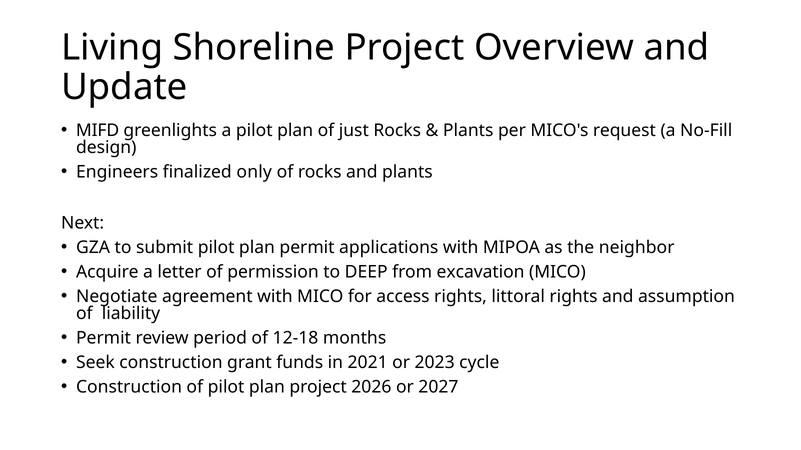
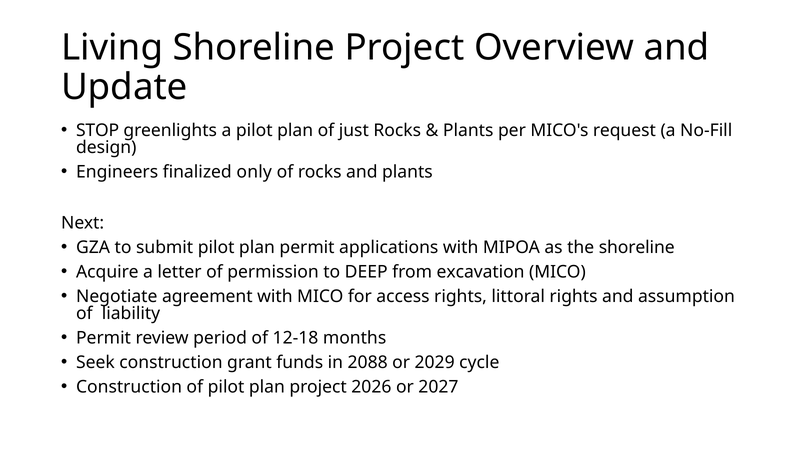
MIFD: MIFD -> STOP (98, 131)
the neighbor: neighbor -> shoreline (637, 248)
2021: 2021 -> 2088 (368, 363)
2023: 2023 -> 2029 (435, 363)
